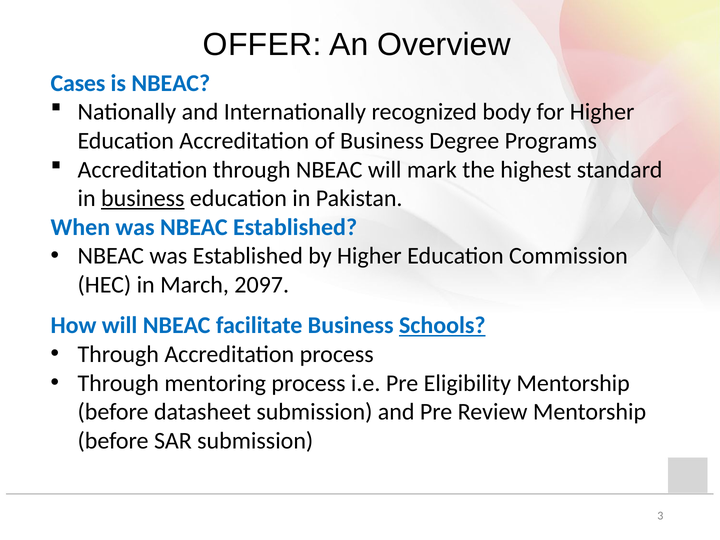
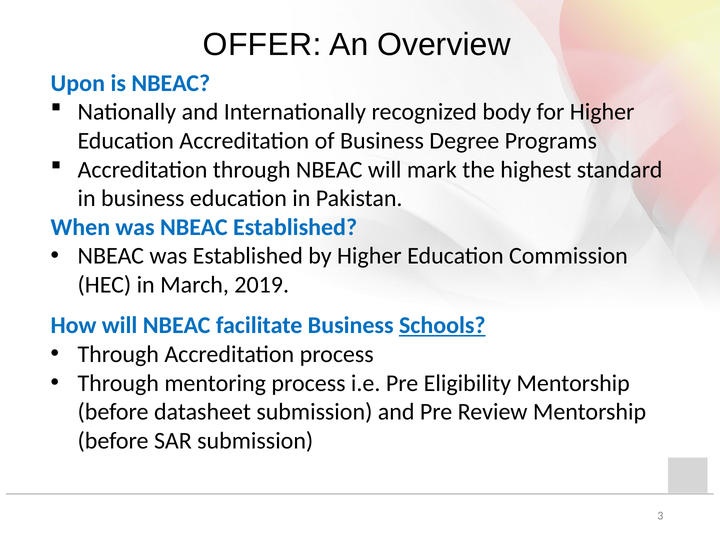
Cases: Cases -> Upon (78, 83)
business underline: present -> none (143, 198)
2097: 2097 -> 2019 (262, 285)
